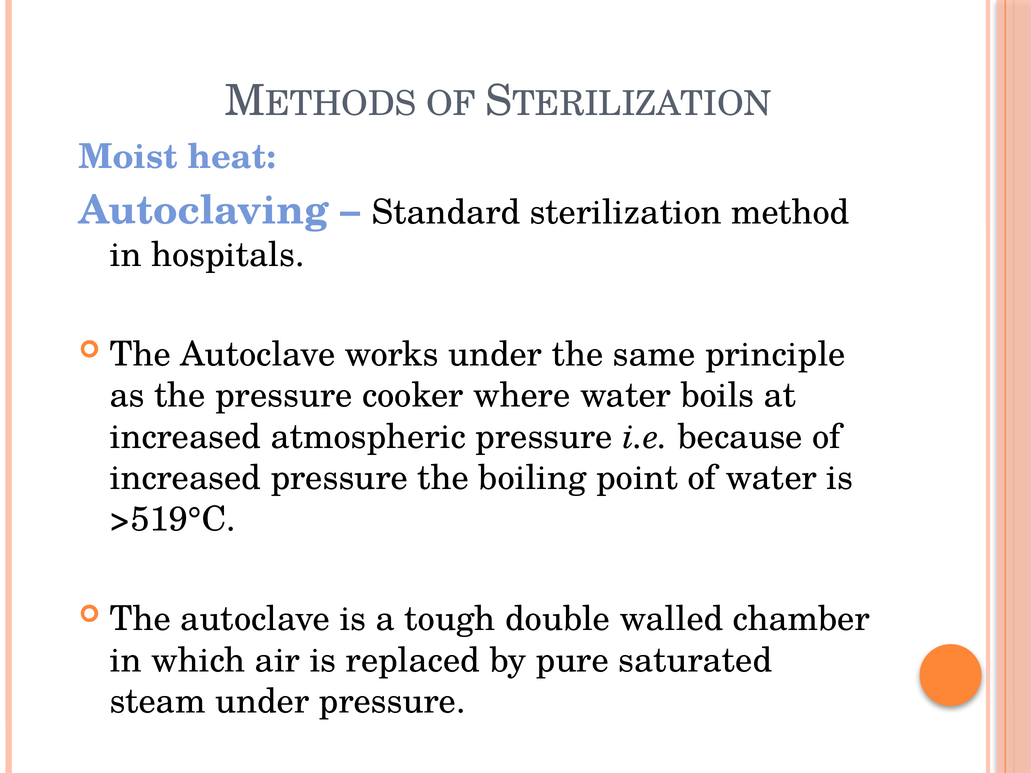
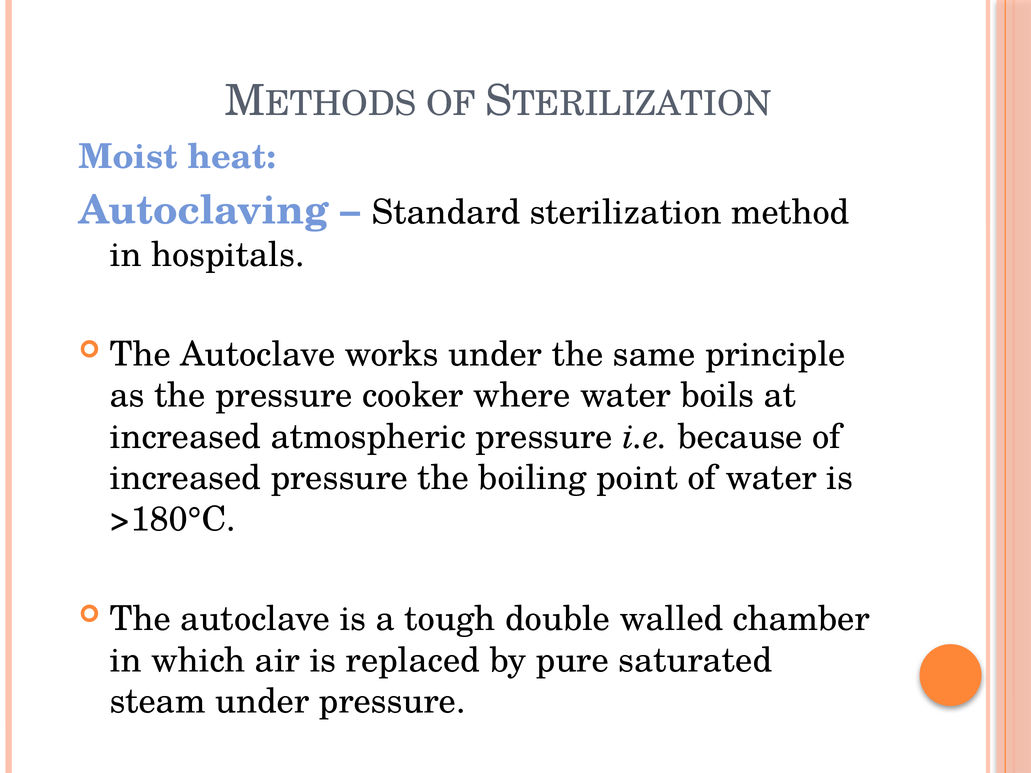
>519°C: >519°C -> >180°C (173, 519)
